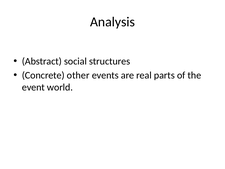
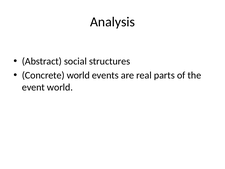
Concrete other: other -> world (78, 75)
